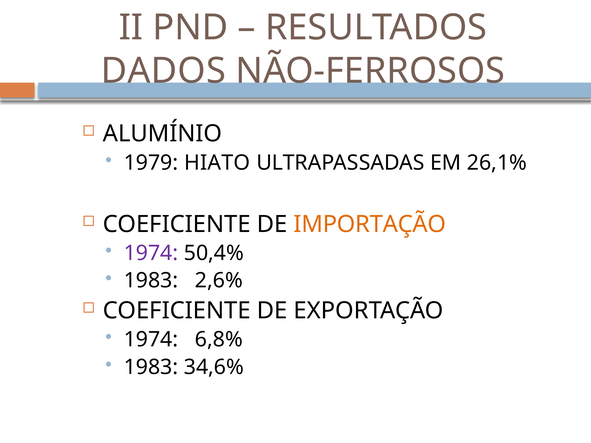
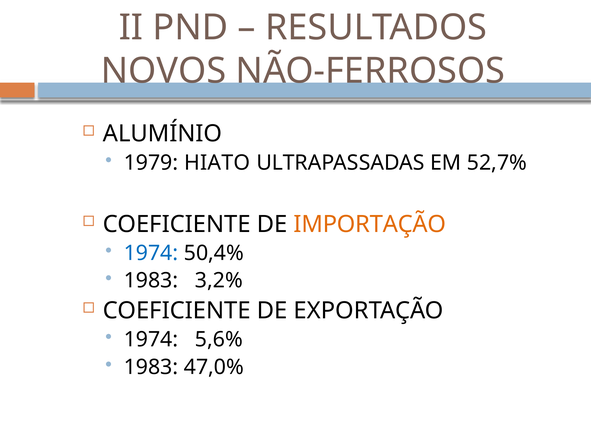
DADOS: DADOS -> NOVOS (163, 71)
26,1%: 26,1% -> 52,7% (497, 163)
1974 colour: purple -> blue (151, 253)
2,6%: 2,6% -> 3,2% (219, 281)
6,8%: 6,8% -> 5,6% (219, 340)
34,6%: 34,6% -> 47,0% (214, 367)
